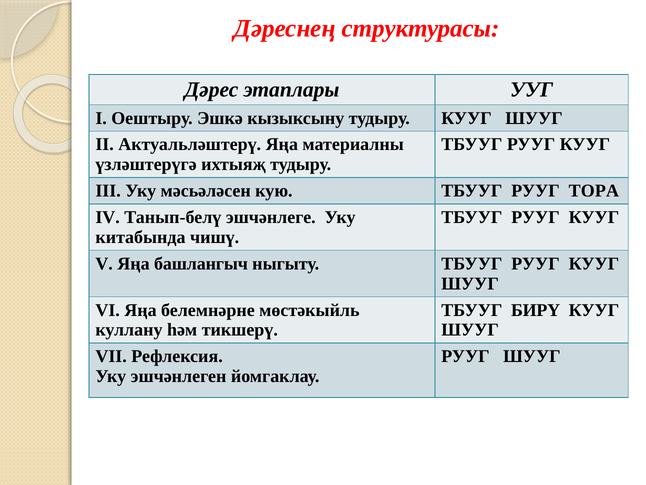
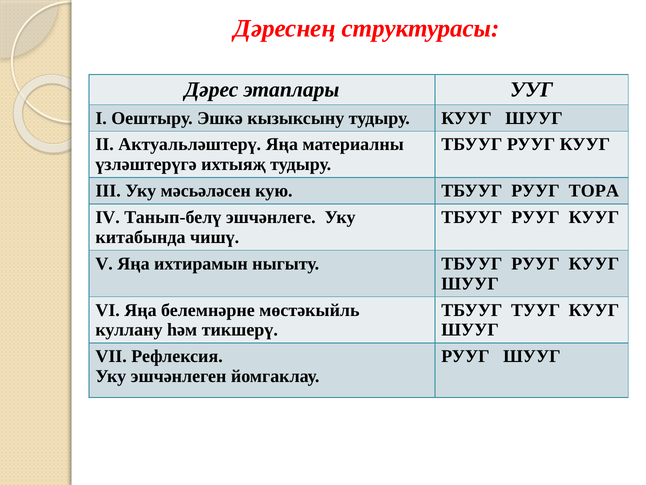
башлангыч: башлангыч -> ихтирамын (201, 263)
БИРҮ: БИРҮ -> ТУУГ (536, 310)
